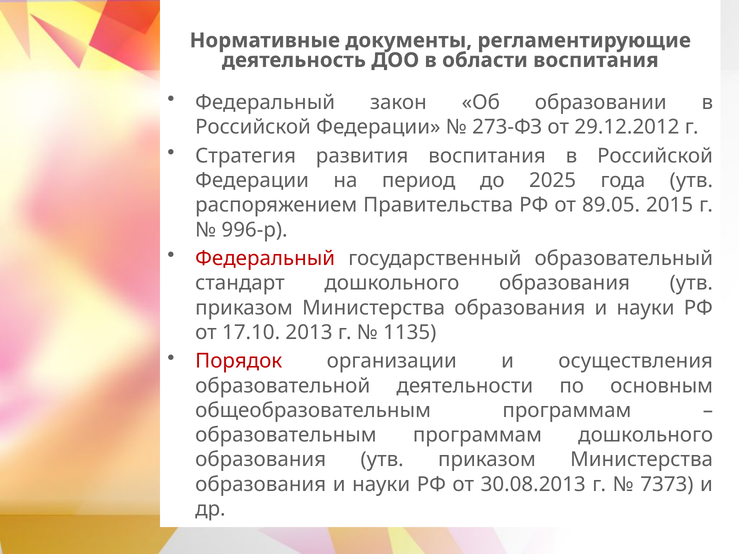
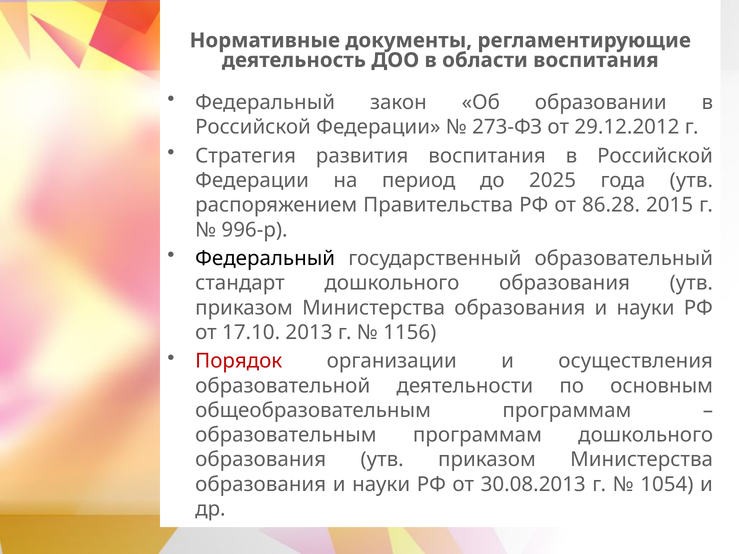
89.05: 89.05 -> 86.28 (611, 205)
Федеральный colour: red -> black (265, 259)
1135: 1135 -> 1156 (410, 333)
7373: 7373 -> 1054 (667, 484)
